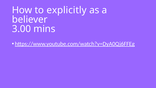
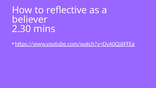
explicitly: explicitly -> reflective (67, 10)
3.00: 3.00 -> 2.30 (21, 29)
